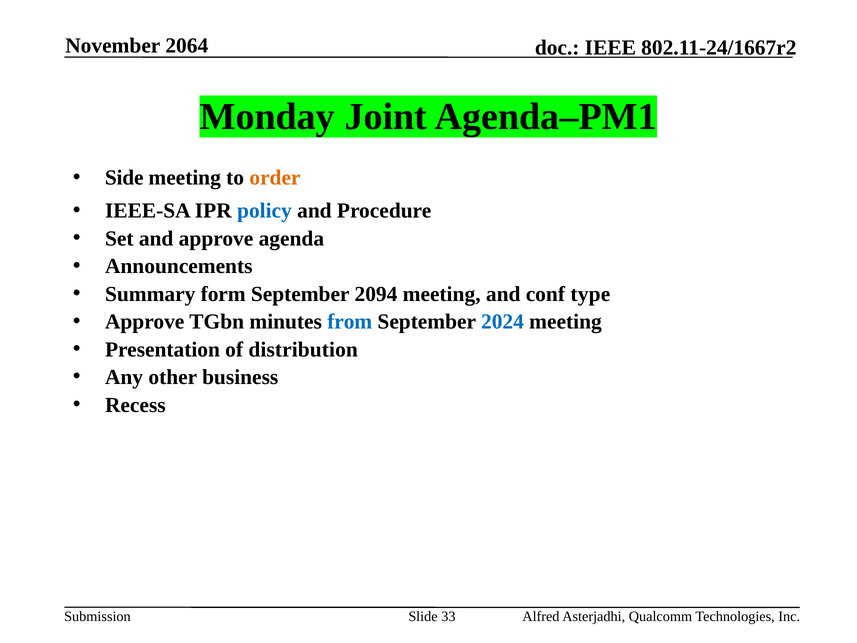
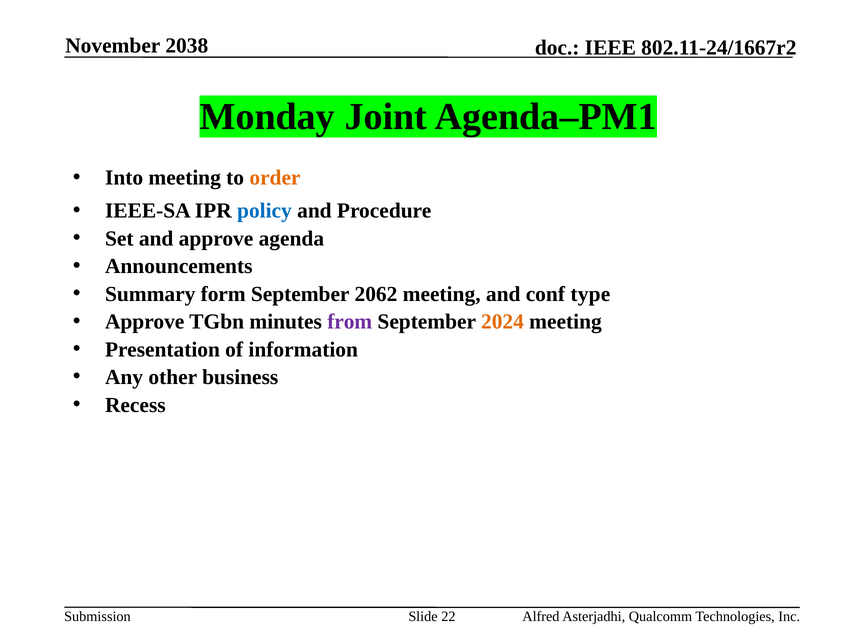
2064: 2064 -> 2038 (187, 45)
Side: Side -> Into (124, 178)
2094: 2094 -> 2062 (376, 294)
from colour: blue -> purple (350, 322)
2024 colour: blue -> orange (502, 322)
distribution: distribution -> information (303, 349)
33: 33 -> 22 (448, 616)
